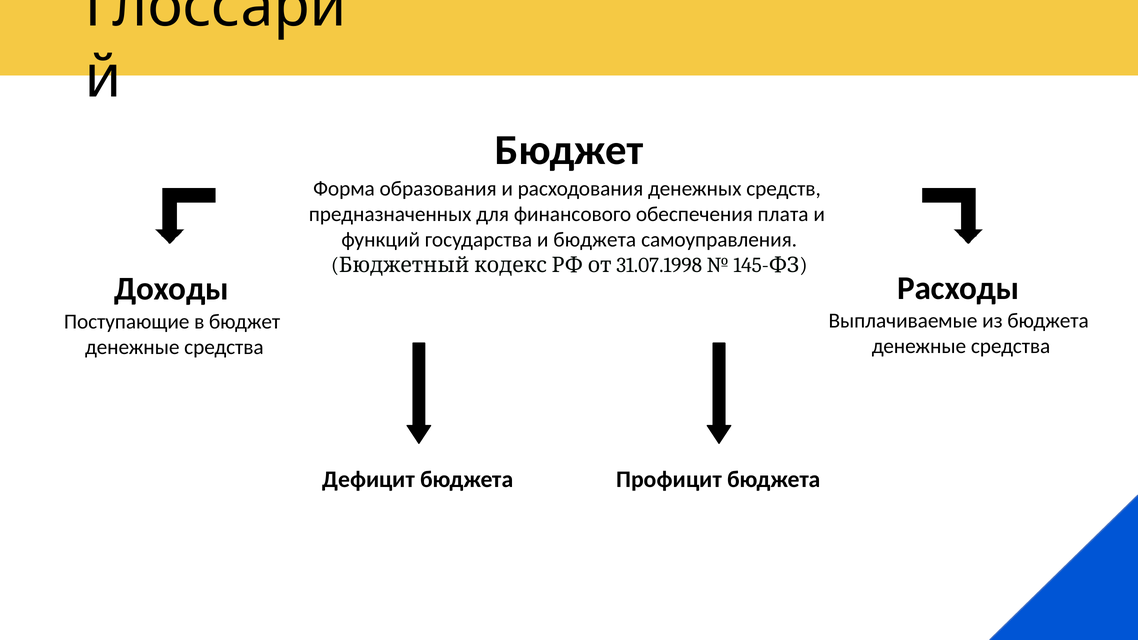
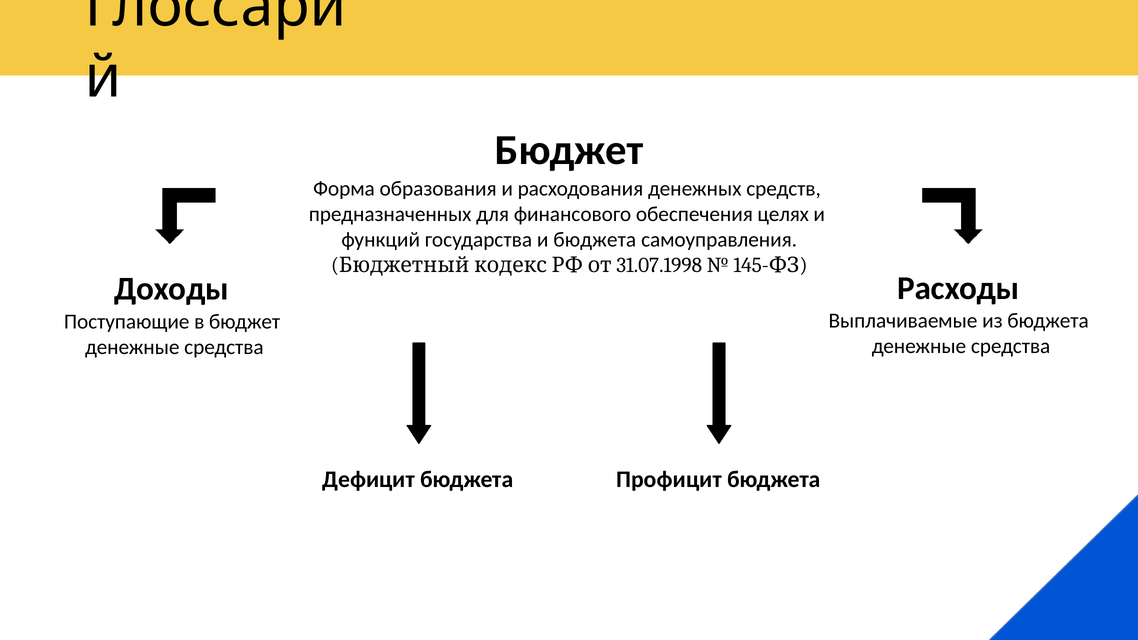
плата: плата -> целях (783, 214)
